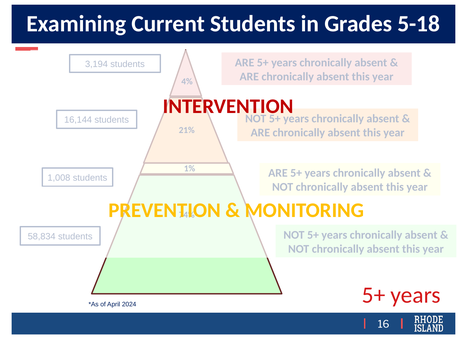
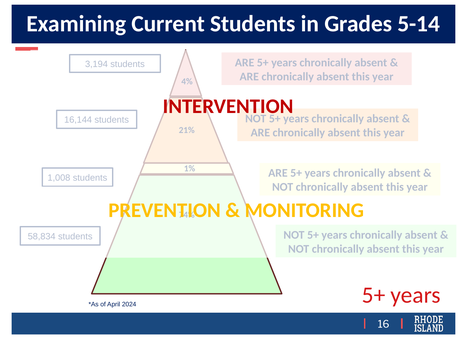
5-18: 5-18 -> 5-14 (419, 24)
